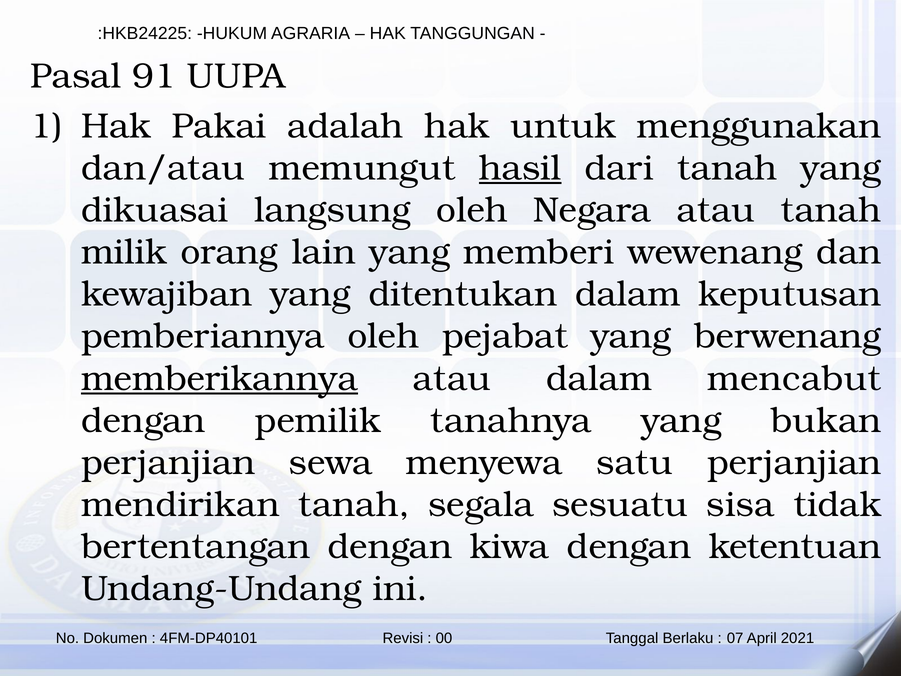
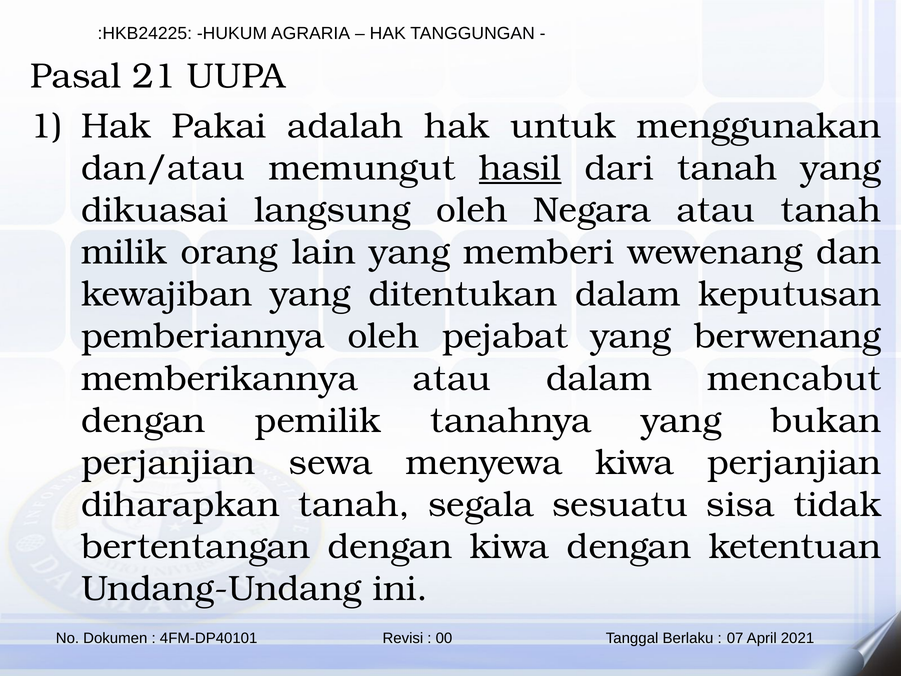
91: 91 -> 21 (154, 76)
memberikannya underline: present -> none (220, 378)
menyewa satu: satu -> kiwa (635, 462)
mendirikan: mendirikan -> diharapkan (180, 505)
